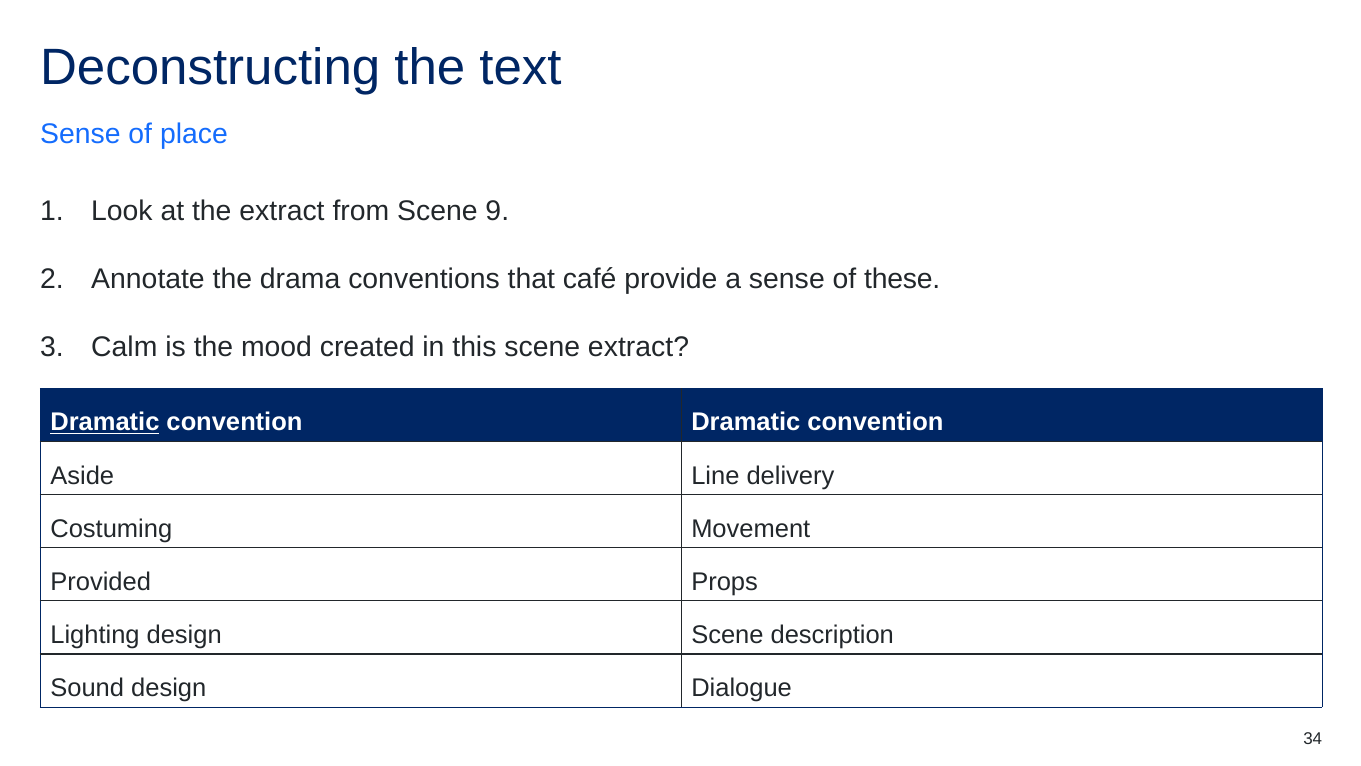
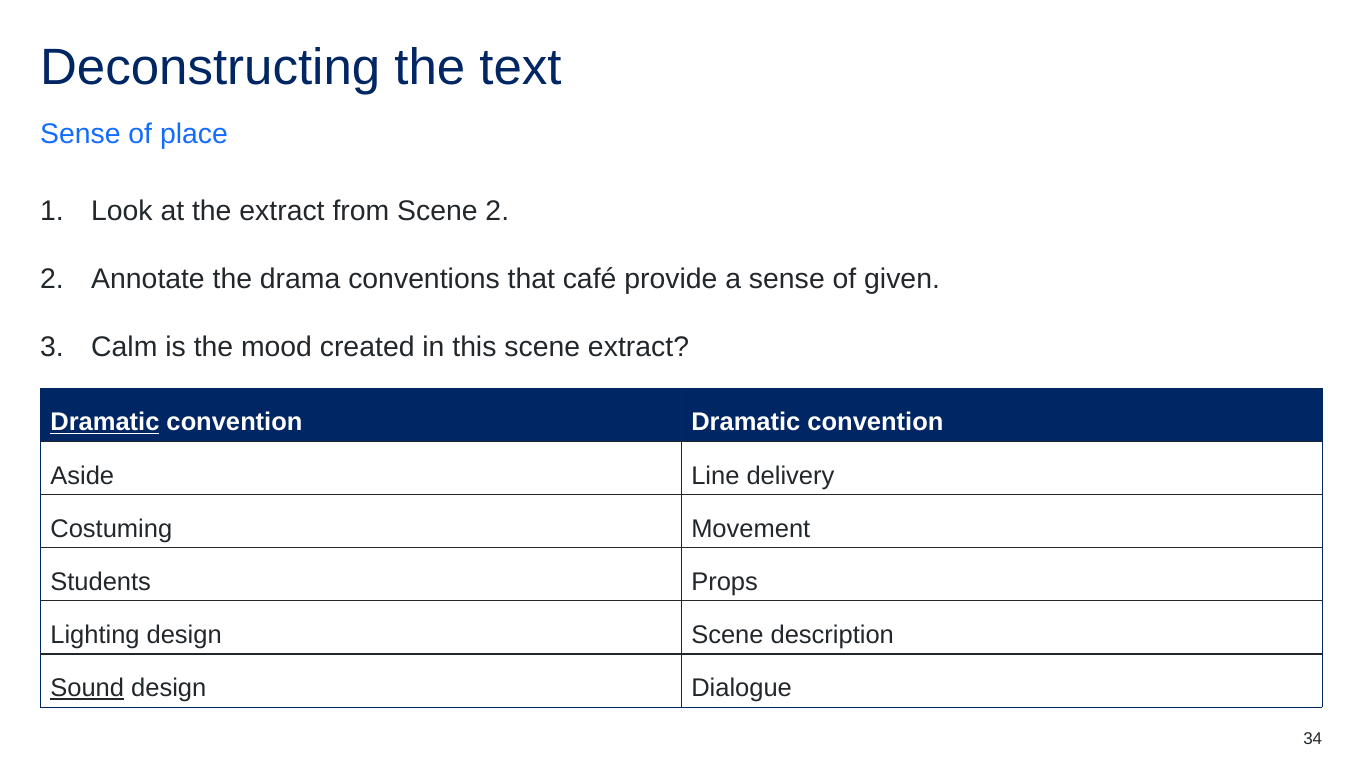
Scene 9: 9 -> 2 (497, 211)
these: these -> given (902, 279)
Provided: Provided -> Students (101, 582)
Sound underline: none -> present (87, 688)
